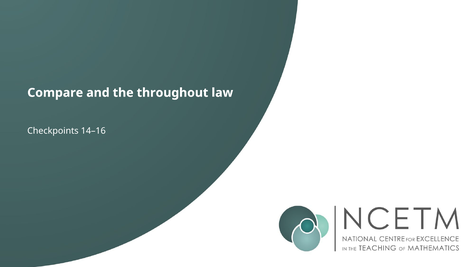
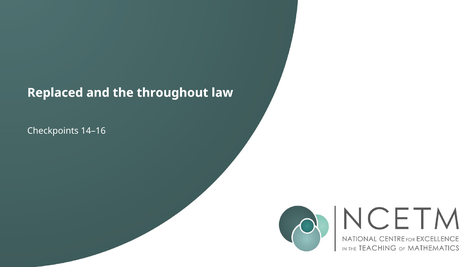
Compare: Compare -> Replaced (55, 93)
